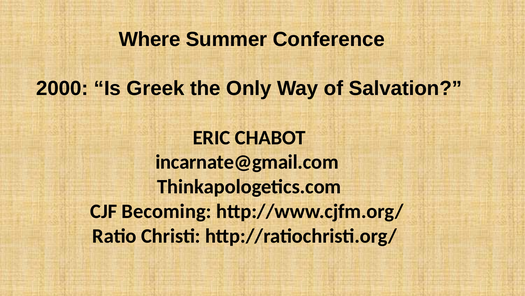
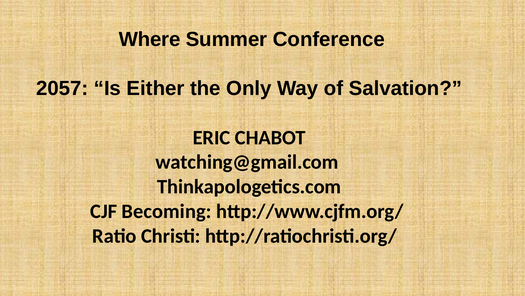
2000: 2000 -> 2057 (62, 88)
Greek: Greek -> Either (156, 88)
incarnate@gmail.com: incarnate@gmail.com -> watching@gmail.com (247, 162)
